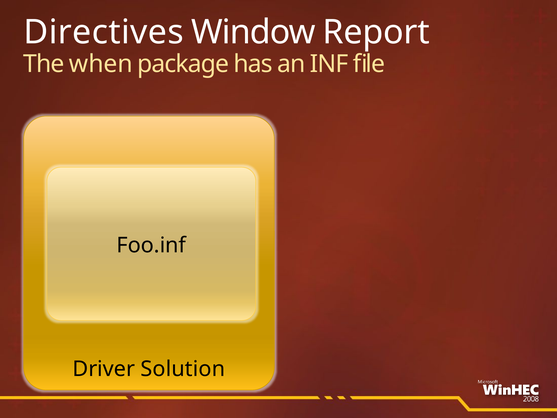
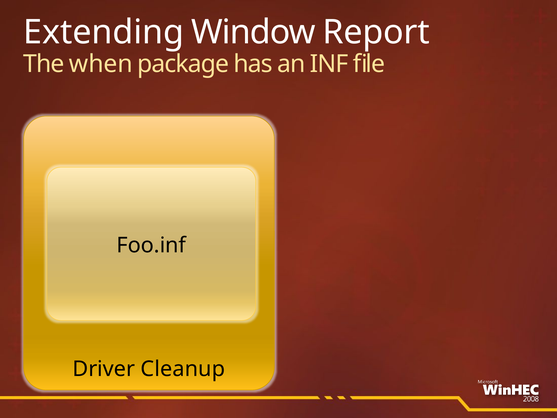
Directives: Directives -> Extending (104, 32)
Solution: Solution -> Cleanup (183, 369)
